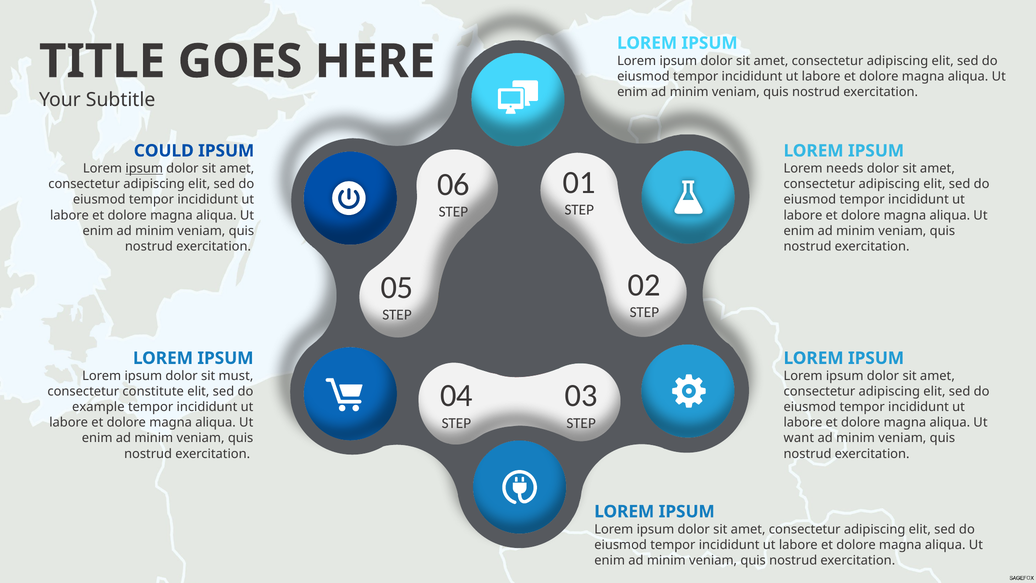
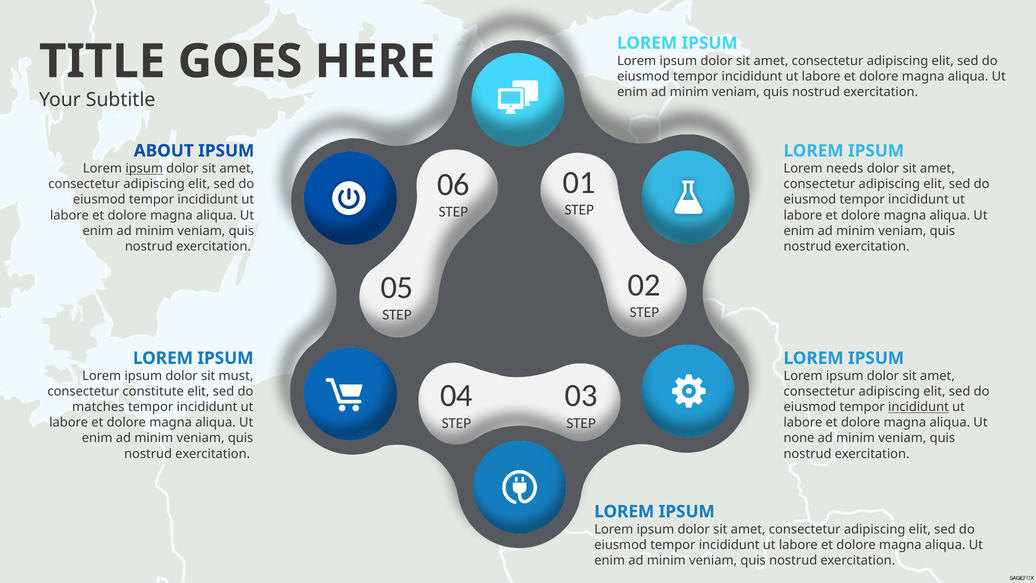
COULD: COULD -> ABOUT (164, 151)
example: example -> matches (98, 407)
incididunt underline: none -> present (918, 407)
want: want -> none (799, 438)
